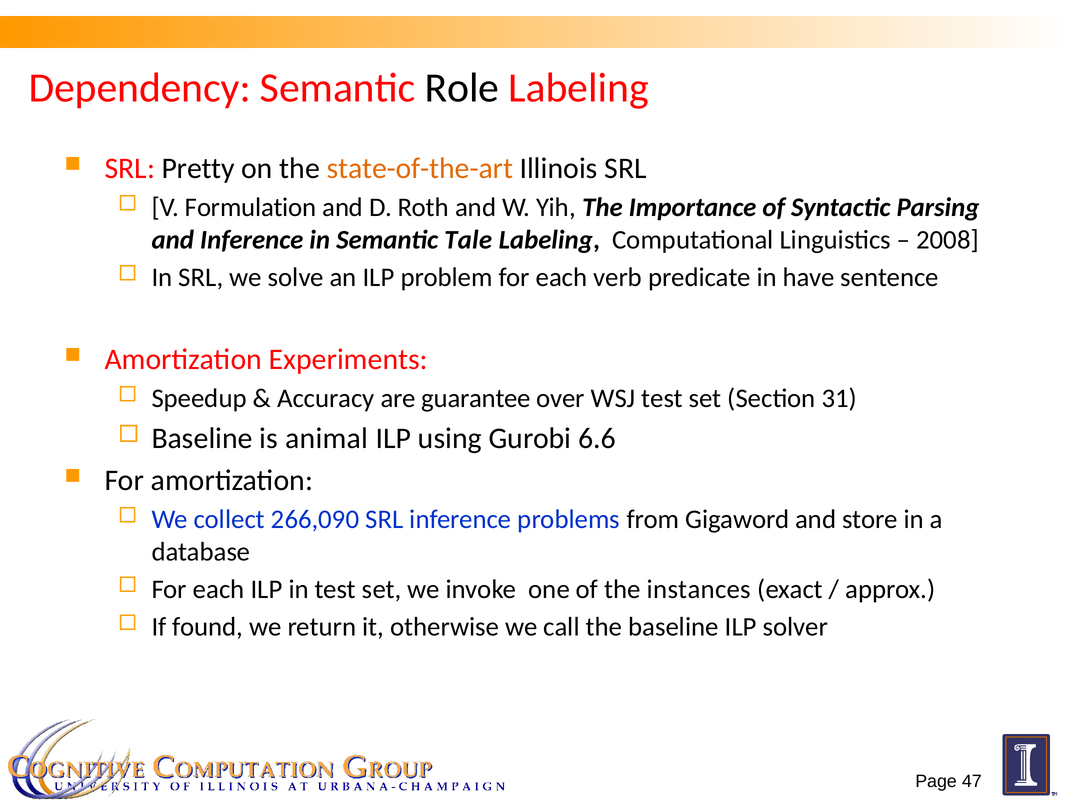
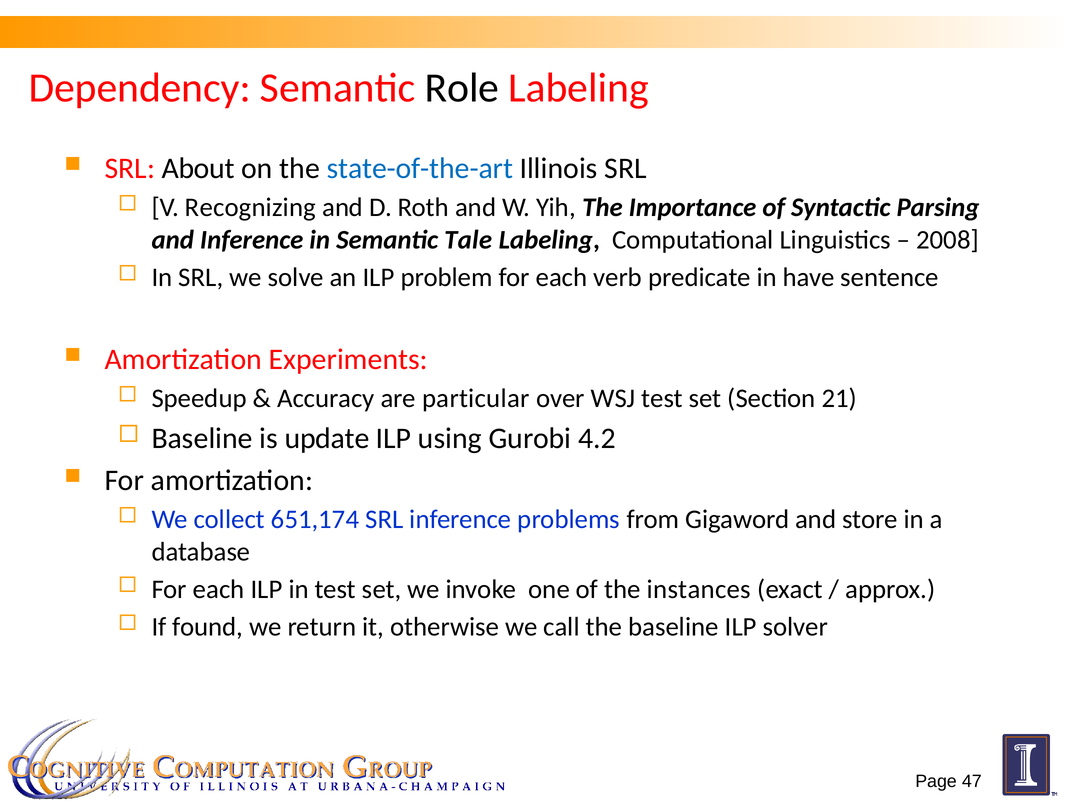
Pretty: Pretty -> About (198, 168)
state-of-the-art colour: orange -> blue (420, 168)
Formulation: Formulation -> Recognizing (250, 208)
guarantee: guarantee -> particular (476, 398)
31: 31 -> 21 (839, 398)
animal: animal -> update (327, 438)
6.6: 6.6 -> 4.2 (597, 438)
266,090: 266,090 -> 651,174 (315, 519)
